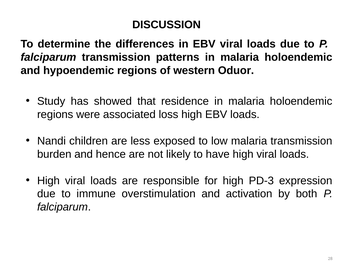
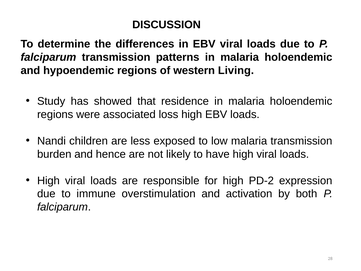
Oduor: Oduor -> Living (236, 70)
PD-3: PD-3 -> PD-2 (261, 180)
